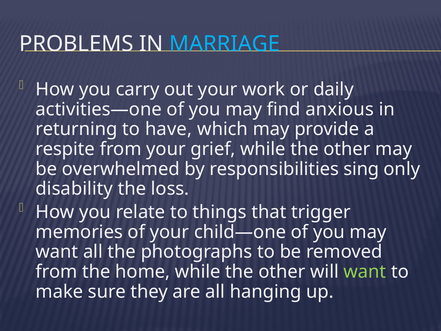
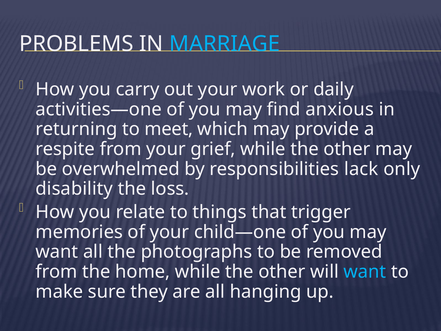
have: have -> meet (169, 129)
sing: sing -> lack (361, 169)
want colour: light green -> light blue (365, 272)
